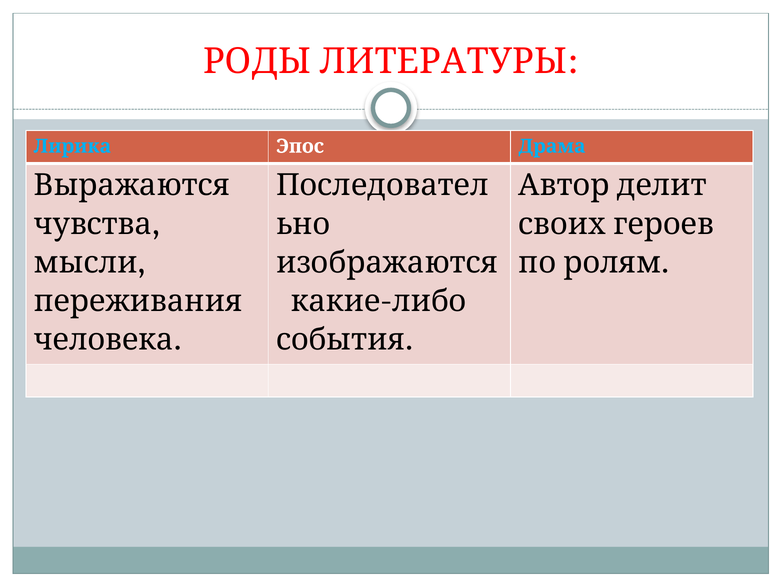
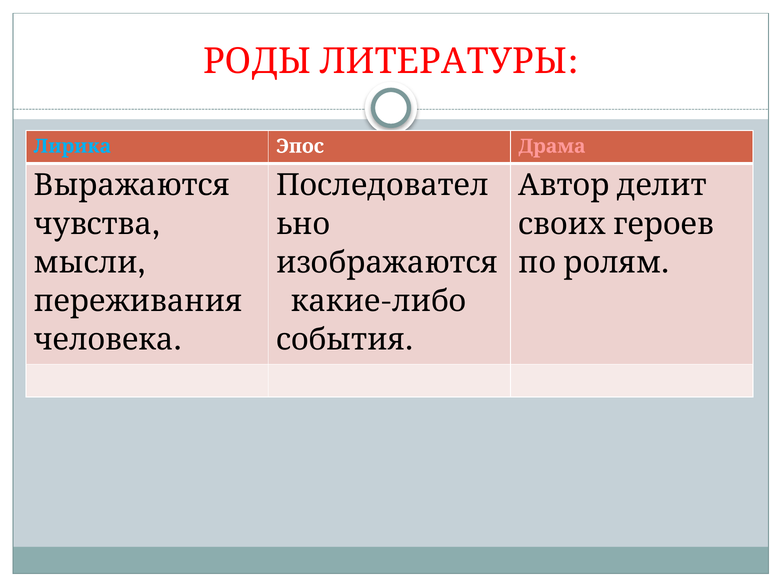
Драма colour: light blue -> pink (552, 146)
